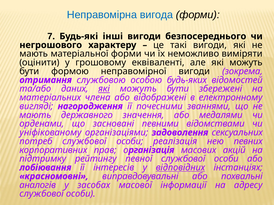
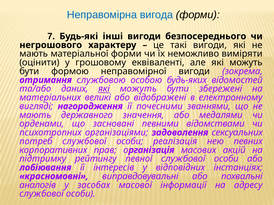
члена: члена -> великі (98, 98)
уніфікованому: уніфікованому -> психотропних (50, 133)
відповідних underline: present -> none (180, 168)
